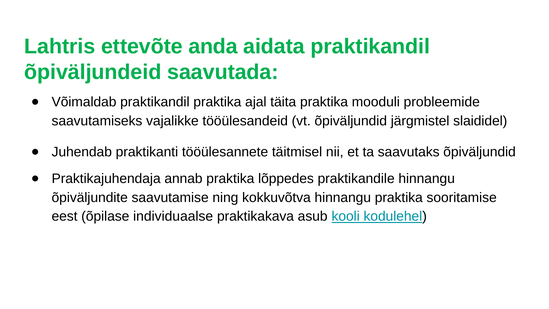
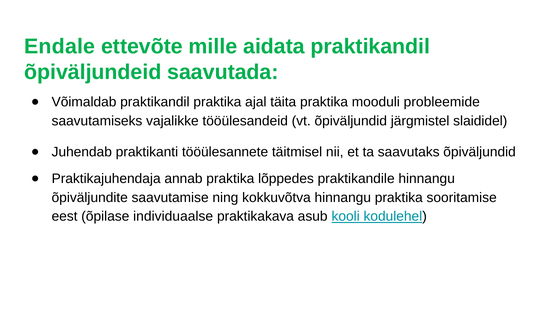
Lahtris: Lahtris -> Endale (60, 47)
anda: anda -> mille (213, 47)
